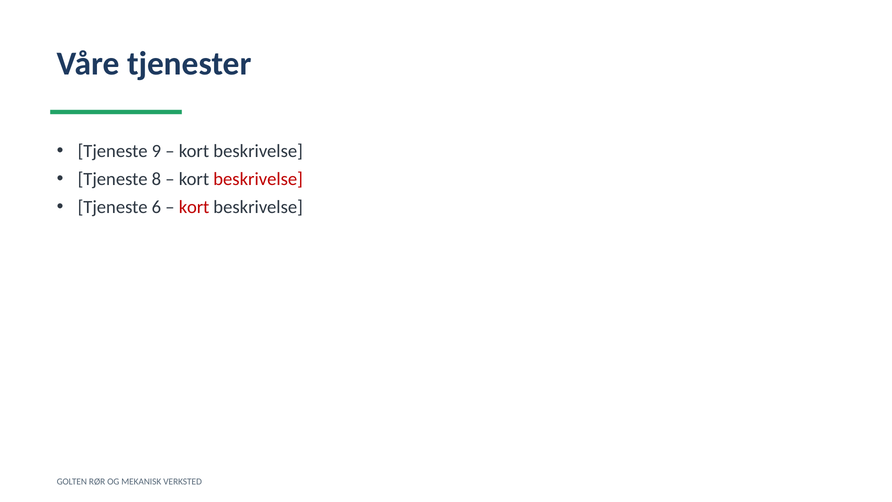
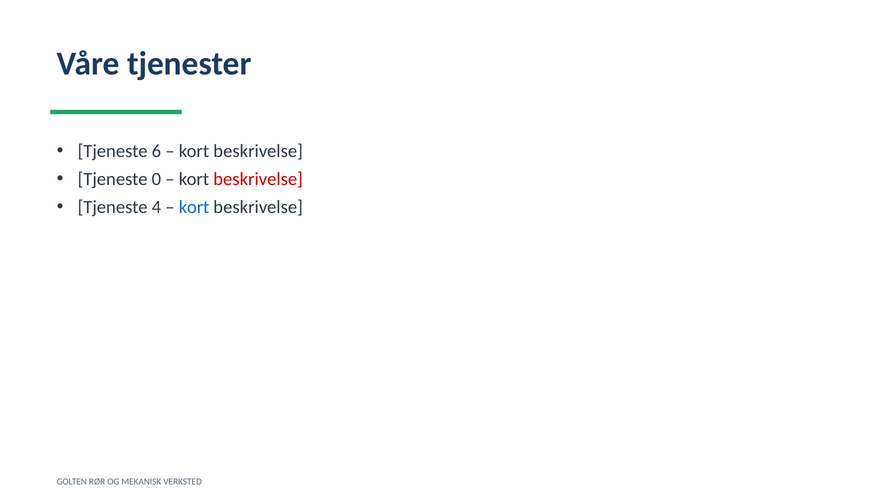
9: 9 -> 6 (156, 151)
8: 8 -> 0 (156, 179)
6: 6 -> 4 (156, 207)
kort colour: red -> blue (194, 207)
